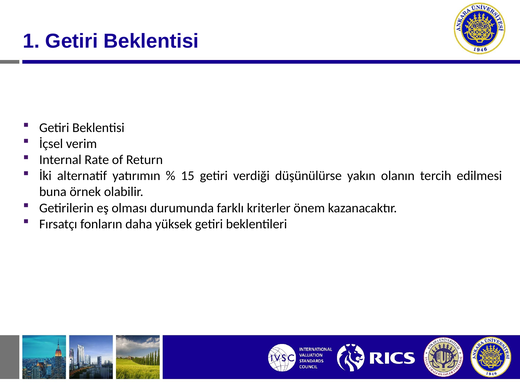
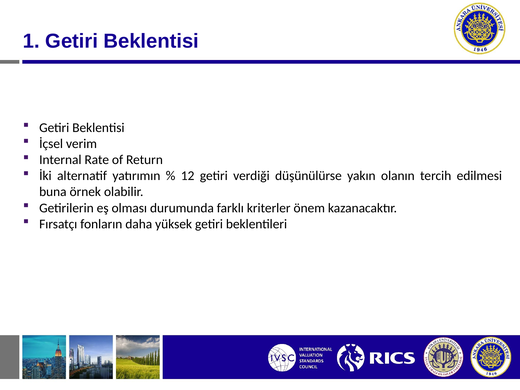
15: 15 -> 12 (188, 176)
